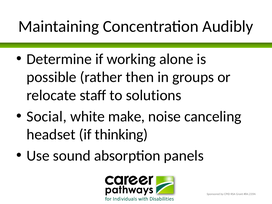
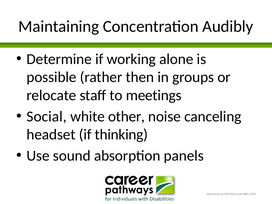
solutions: solutions -> meetings (154, 95)
make: make -> other (127, 116)
